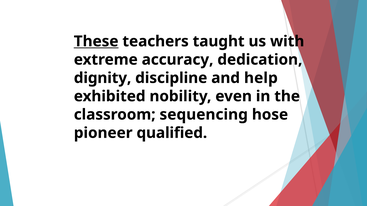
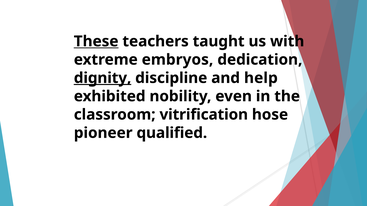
accuracy: accuracy -> embryos (177, 60)
dignity underline: none -> present (103, 78)
sequencing: sequencing -> vitrification (204, 115)
